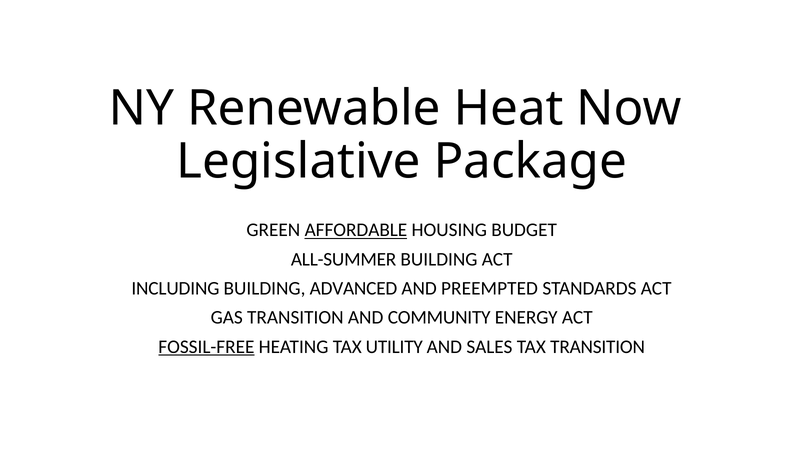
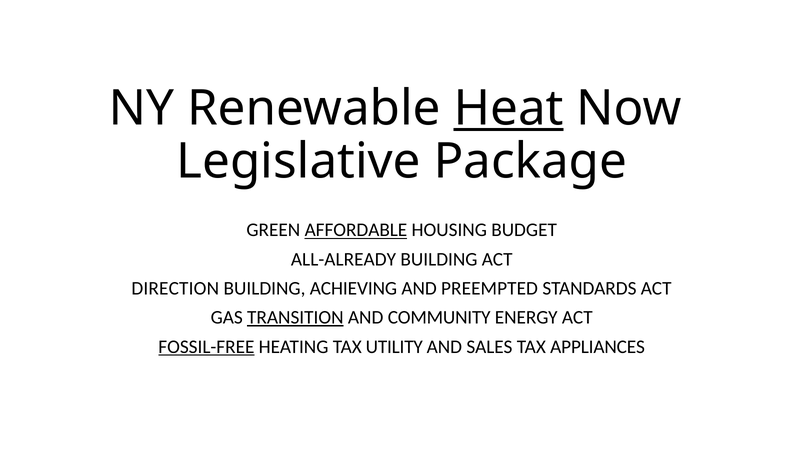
Heat underline: none -> present (509, 108)
ALL-SUMMER: ALL-SUMMER -> ALL-ALREADY (343, 259)
INCLUDING: INCLUDING -> DIRECTION (175, 289)
ADVANCED: ADVANCED -> ACHIEVING (353, 289)
TRANSITION underline: none -> present (295, 318)
TAX TRANSITION: TRANSITION -> APPLIANCES (598, 347)
